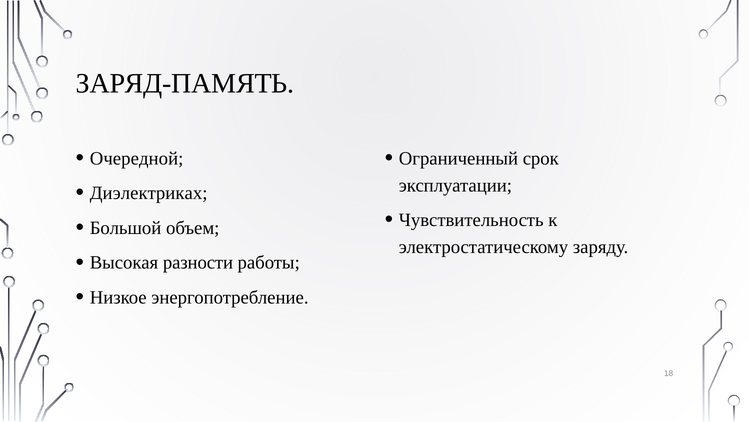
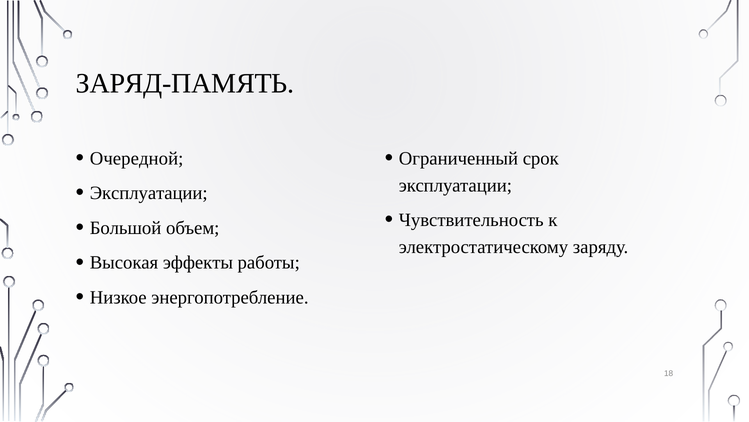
Диэлектриках: Диэлектриках -> Эксплуатации (149, 193)
разности: разности -> эффекты (198, 262)
